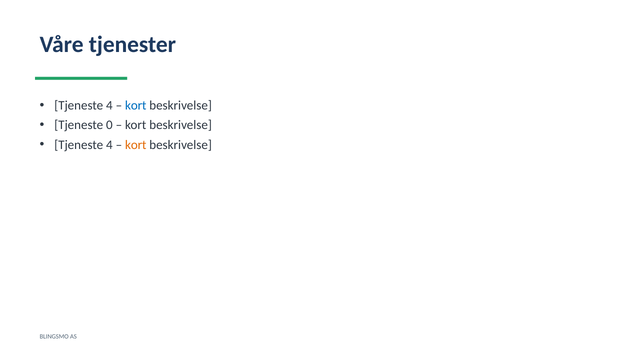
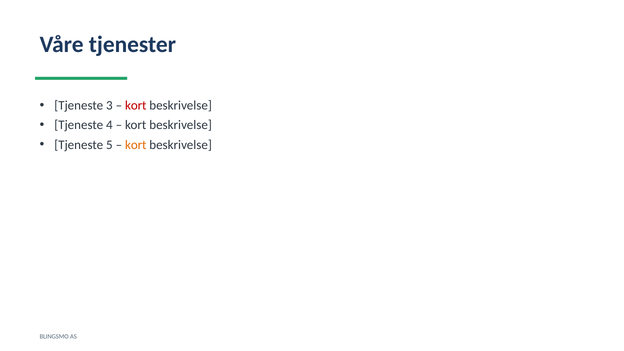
4: 4 -> 3 (109, 106)
kort colour: blue -> red (136, 106)
0: 0 -> 4 (109, 125)
4: 4 -> 5 (109, 145)
